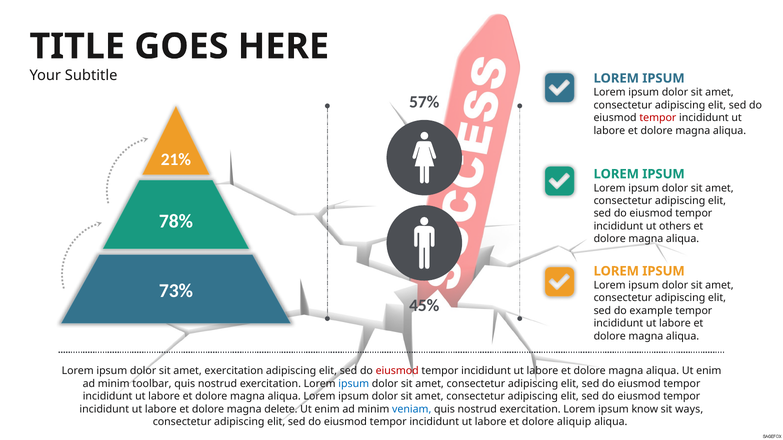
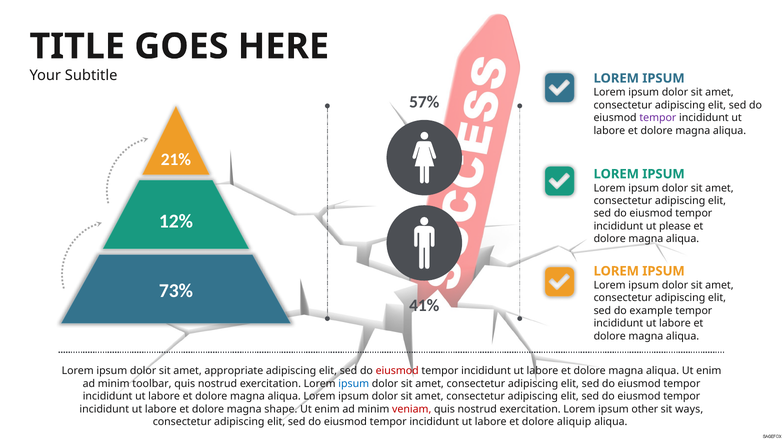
tempor colour: red -> purple (658, 118)
78%: 78% -> 12% (176, 222)
others: others -> please (675, 226)
45%: 45% -> 41% (424, 306)
amet exercitation: exercitation -> appropriate (234, 371)
delete: delete -> shape (281, 409)
veniam colour: blue -> red (412, 409)
know: know -> other (645, 409)
